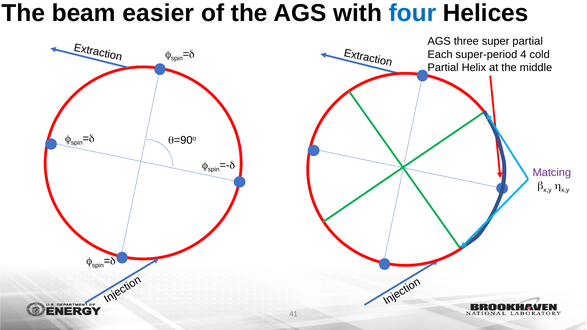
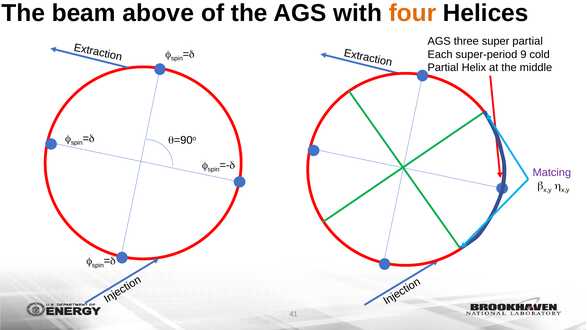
easier: easier -> above (158, 13)
four colour: blue -> orange (412, 13)
4: 4 -> 9 (523, 55)
